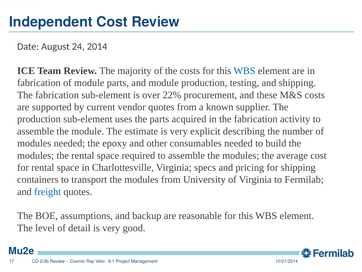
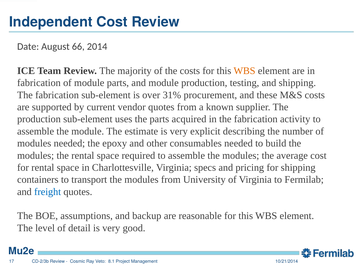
24: 24 -> 66 (78, 47)
WBS colour: blue -> orange (244, 71)
22%: 22% -> 31% (172, 95)
